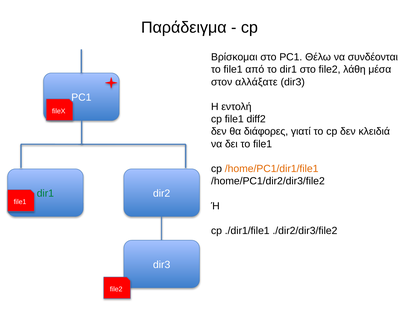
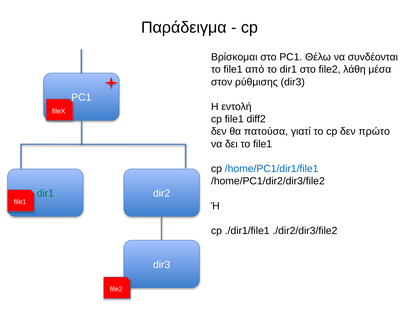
αλλάξατε: αλλάξατε -> ρύθμισης (256, 82)
διάφορες: διάφορες -> πατούσα (266, 132)
κλειδιά: κλειδιά -> πρώτο (374, 132)
/home/PC1/dir1/file1 colour: orange -> blue (272, 169)
